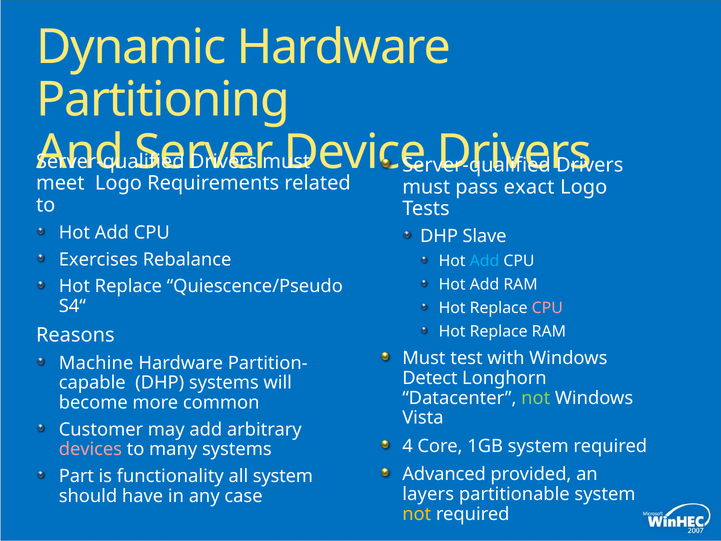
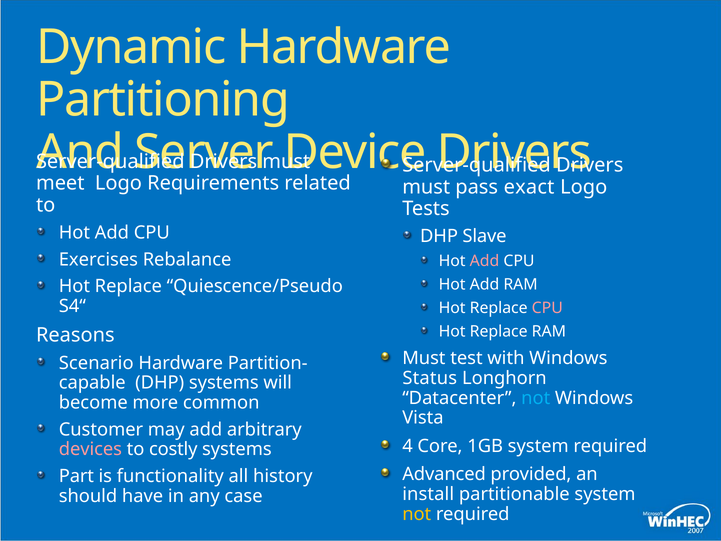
Add colour: light blue -> pink (484, 261)
Machine: Machine -> Scenario (96, 363)
Detect: Detect -> Status (430, 378)
not colour: light green -> light blue (536, 398)
many: many -> costly (173, 449)
all system: system -> history (283, 476)
layers: layers -> install (428, 494)
